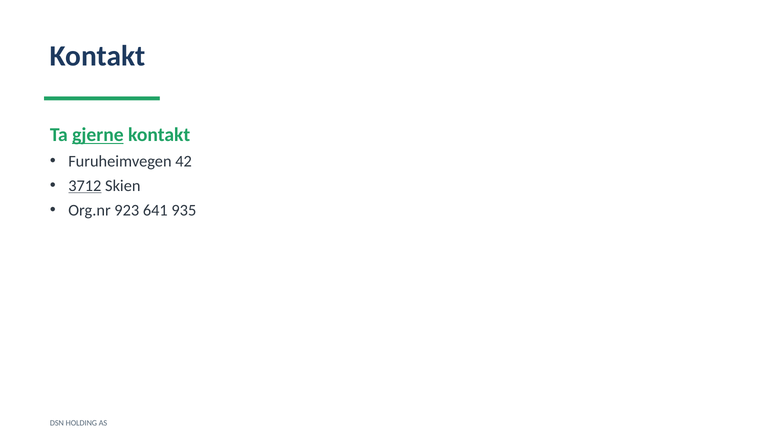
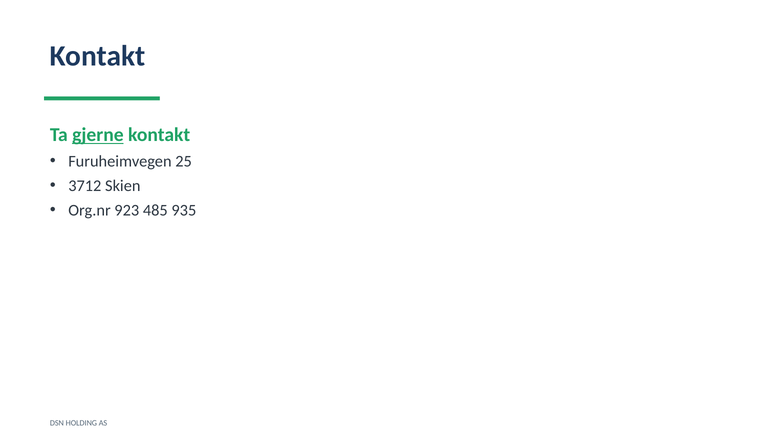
42: 42 -> 25 (184, 161)
3712 underline: present -> none (85, 186)
641: 641 -> 485 (155, 210)
